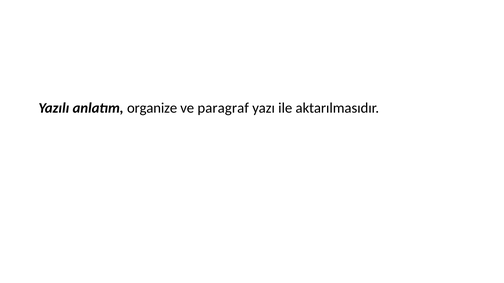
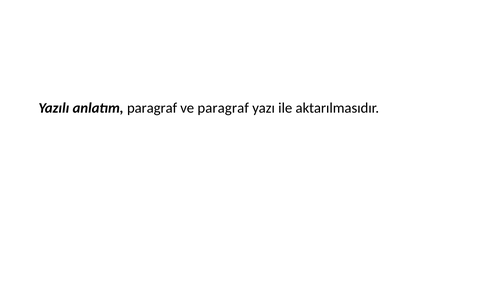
anlatım organize: organize -> paragraf (152, 108)
